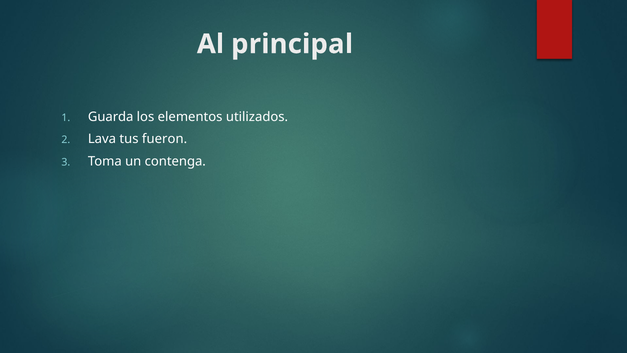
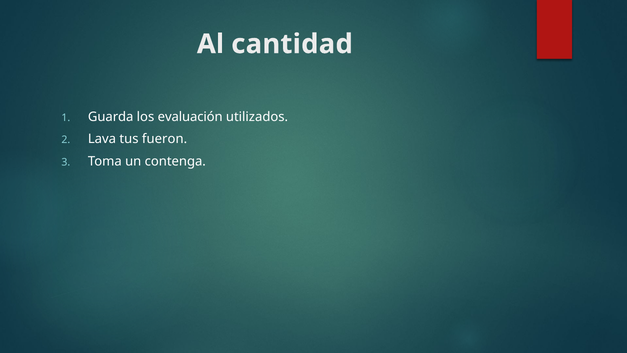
principal: principal -> cantidad (292, 44)
elementos: elementos -> evaluación (190, 117)
